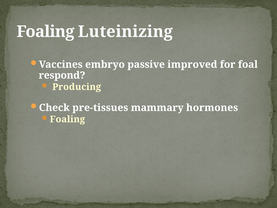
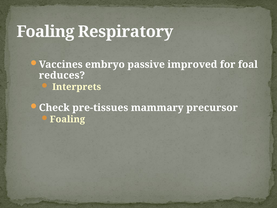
Luteinizing: Luteinizing -> Respiratory (126, 32)
respond: respond -> reduces (62, 75)
Producing: Producing -> Interprets (77, 87)
hormones: hormones -> precursor (212, 108)
